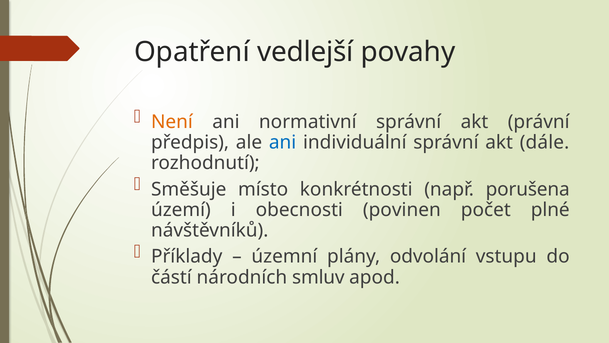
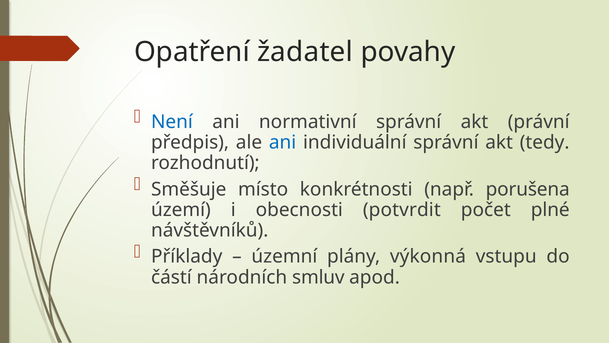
vedlejší: vedlejší -> žadatel (305, 52)
Není colour: orange -> blue (172, 122)
dále: dále -> tedy (545, 142)
povinen: povinen -> potvrdit (402, 210)
odvolání: odvolání -> výkonná (428, 256)
